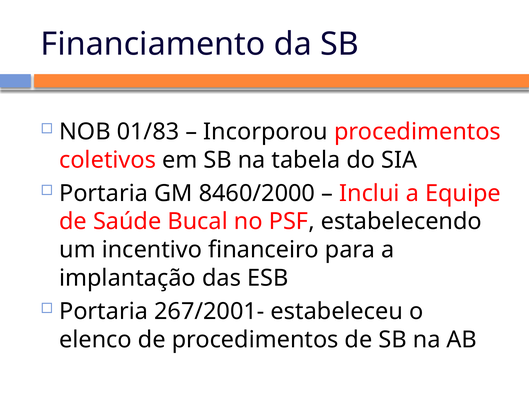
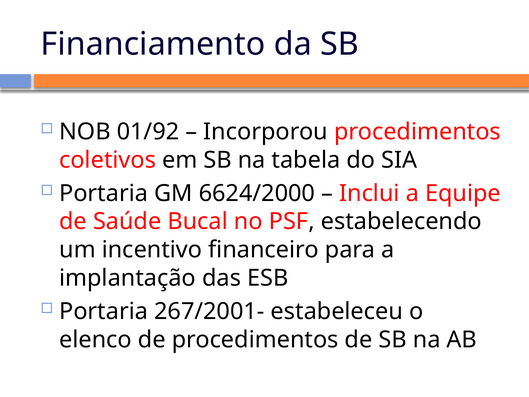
01/83: 01/83 -> 01/92 (148, 132)
8460/2000: 8460/2000 -> 6624/2000 (257, 193)
